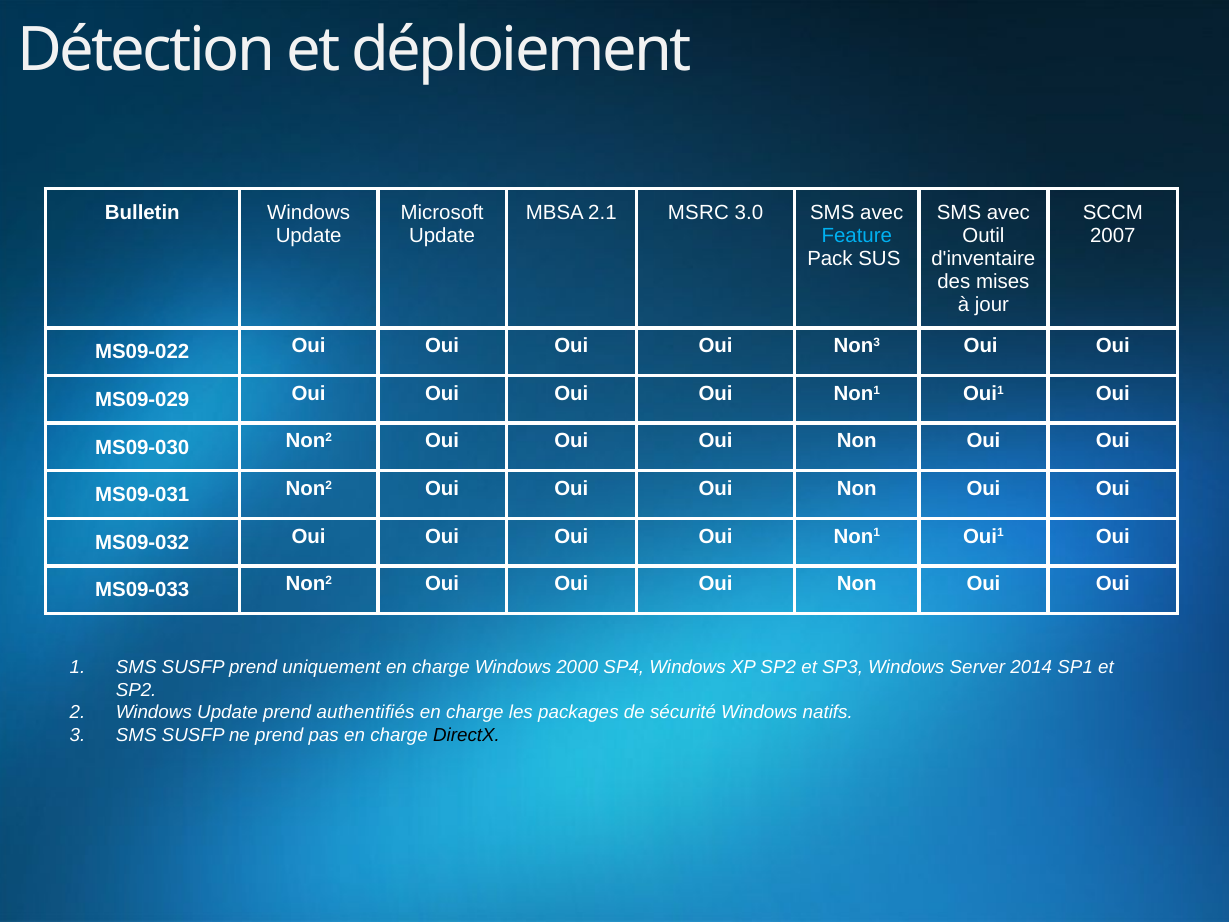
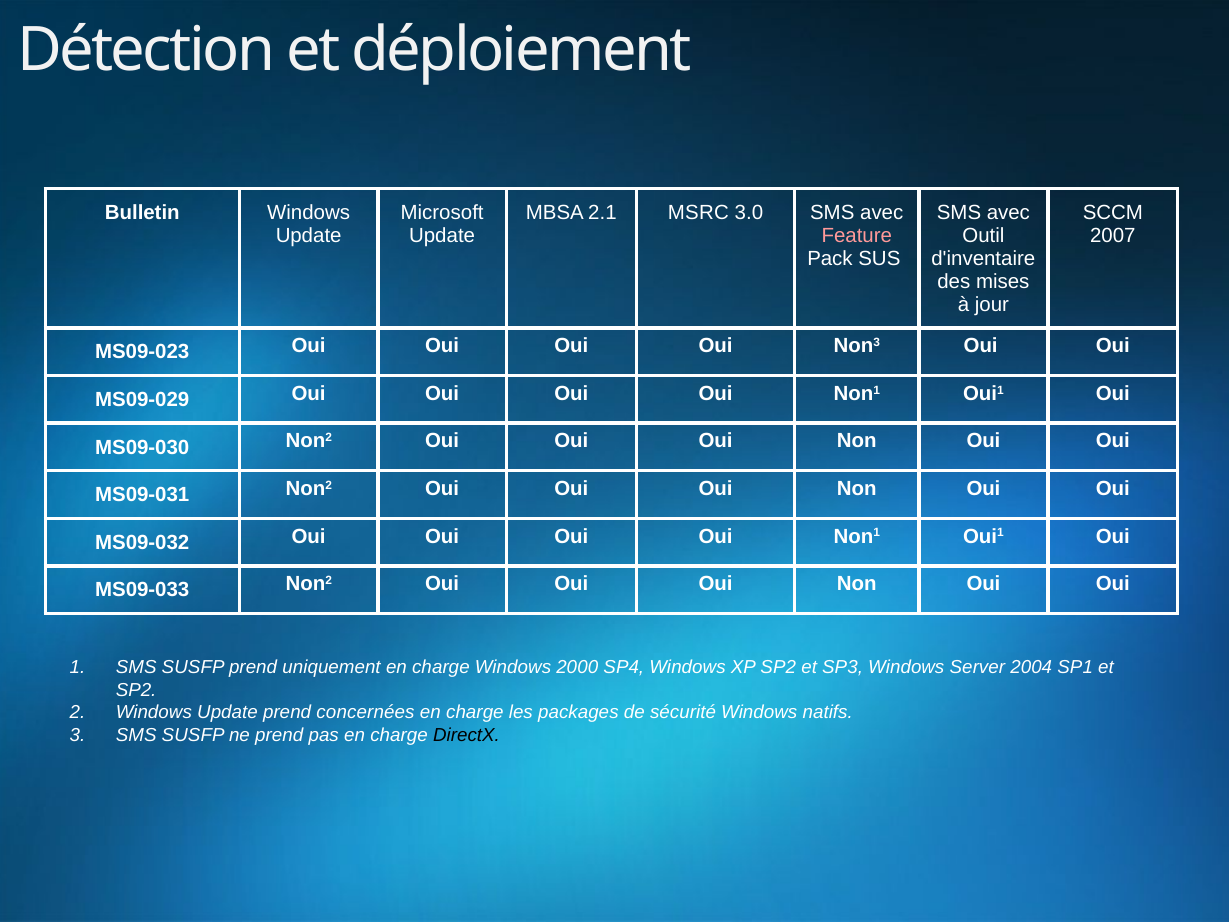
Feature colour: light blue -> pink (857, 236)
MS09-022: MS09-022 -> MS09-023 (142, 352)
2014: 2014 -> 2004 (1031, 667)
authentifiés: authentifiés -> concernées (366, 712)
